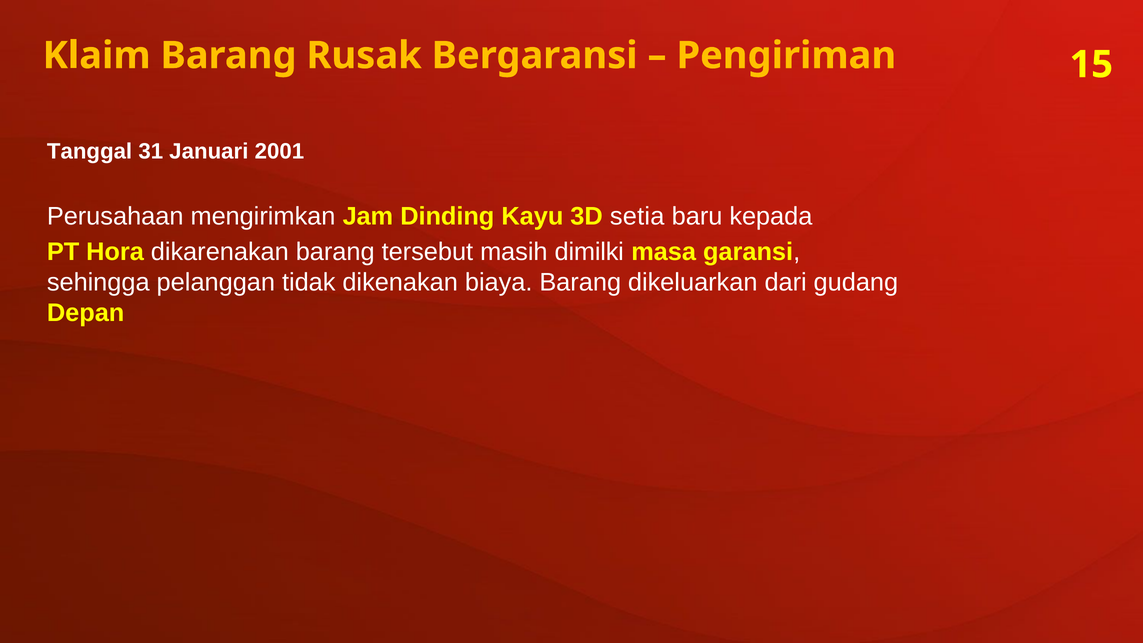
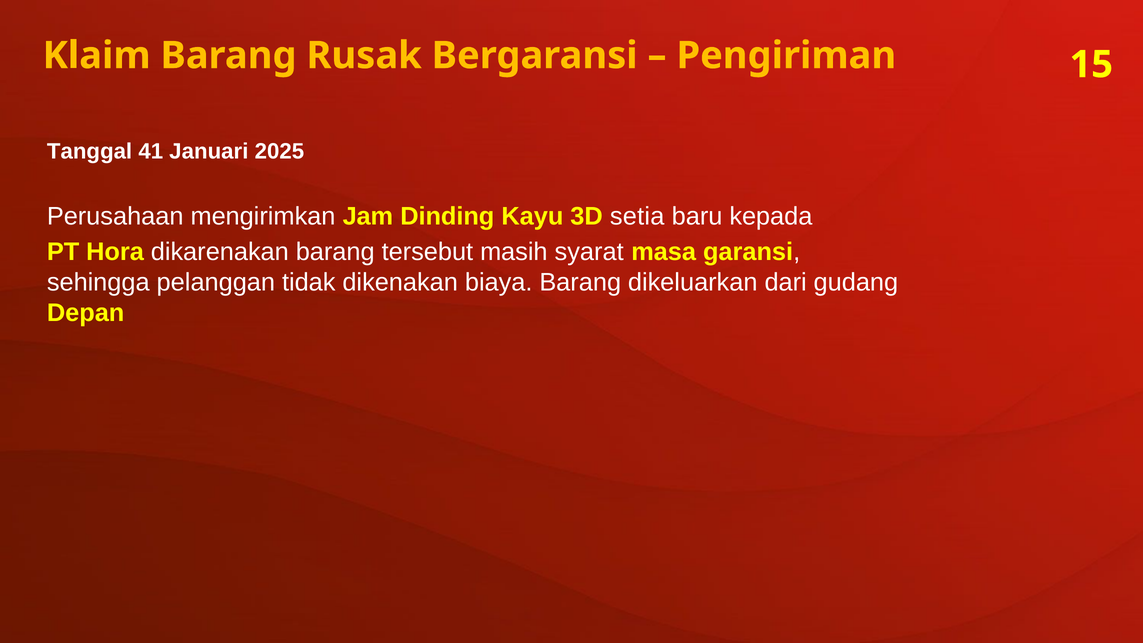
31: 31 -> 41 (151, 151)
2001: 2001 -> 2025 (279, 151)
dimilki: dimilki -> syarat (589, 252)
